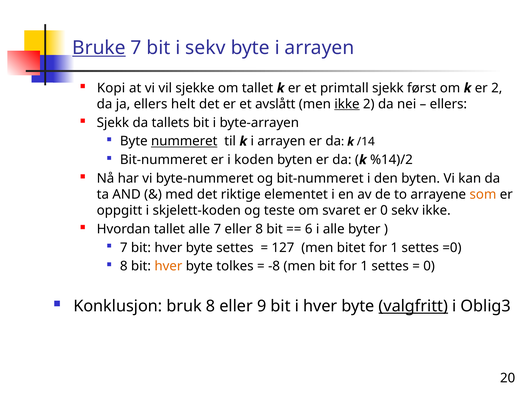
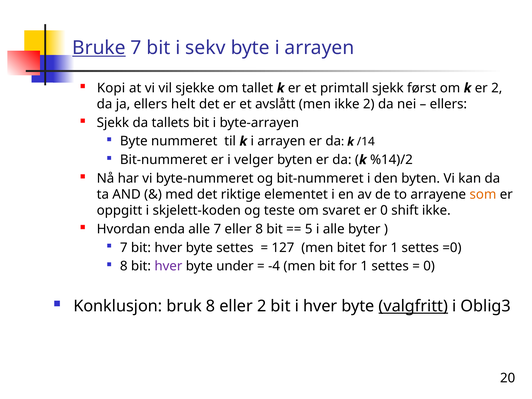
ikke underline: present -> none (347, 104)
nummeret underline: present -> none (184, 141)
koden: koden -> velger (254, 160)
0 sekv: sekv -> shift (405, 210)
Hvordan tallet: tallet -> enda (169, 229)
6: 6 -> 5 (309, 229)
hver colour: orange -> purple (168, 266)
tolkes: tolkes -> under (235, 266)
-8: -8 -> -4 (274, 266)
eller 9: 9 -> 2 (262, 306)
